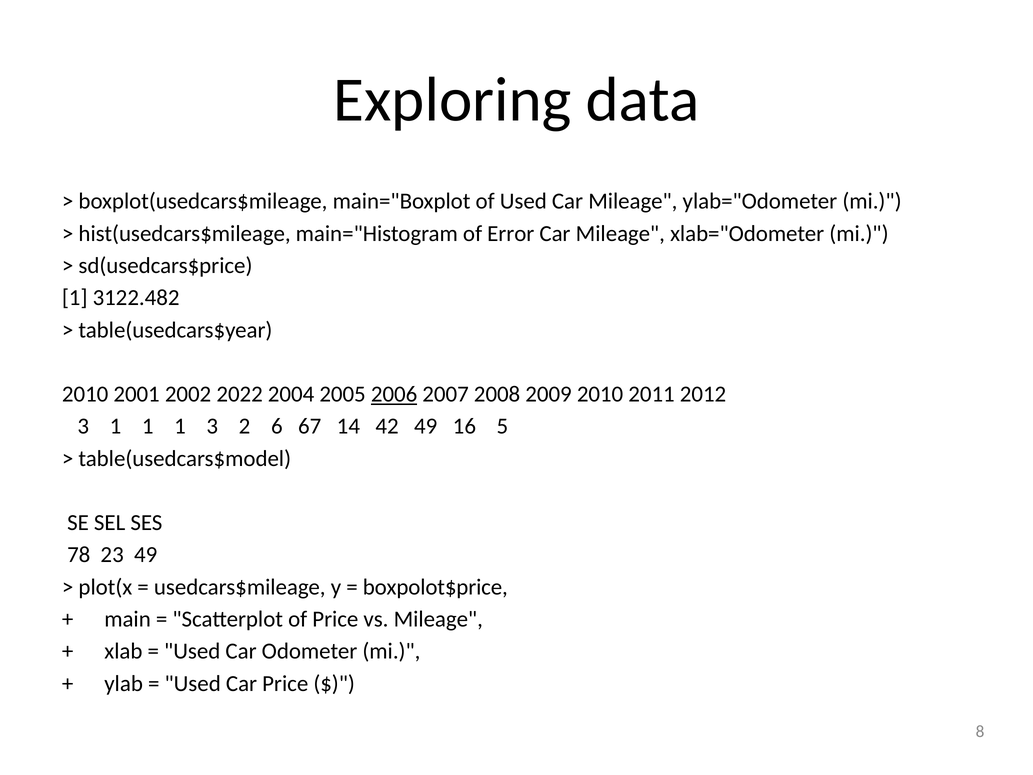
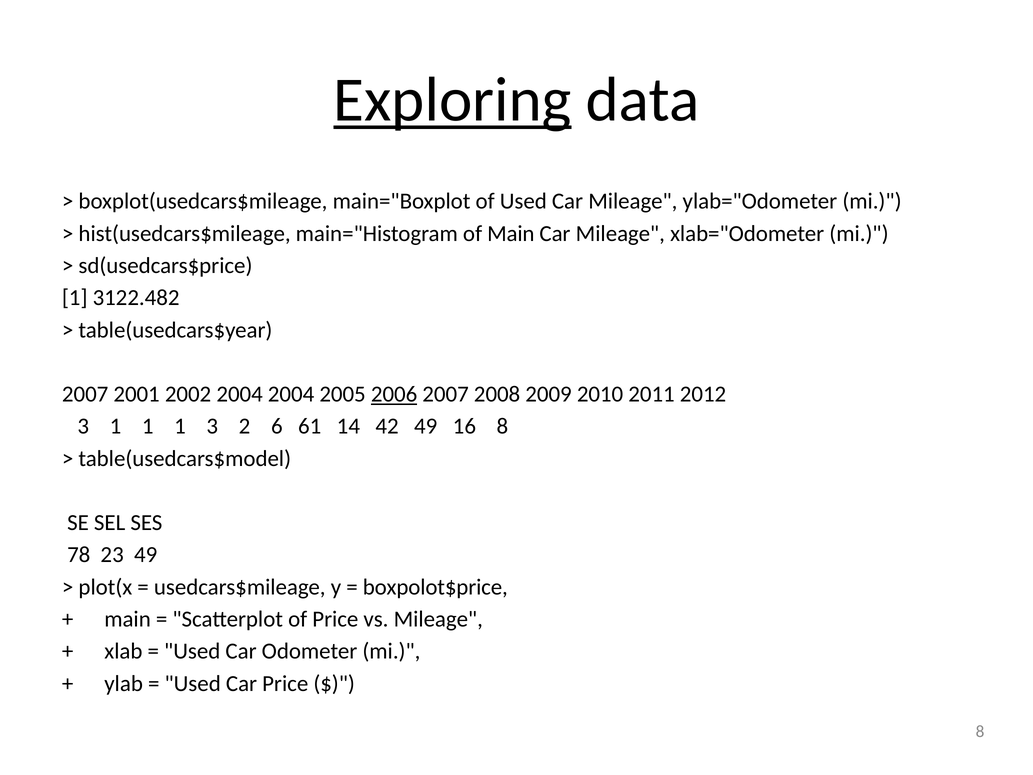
Exploring underline: none -> present (452, 100)
of Error: Error -> Main (511, 233)
2010: 2010 -> 2007 (85, 394)
2002 2022: 2022 -> 2004 (240, 394)
67: 67 -> 61 (310, 426)
16 5: 5 -> 8 (502, 426)
